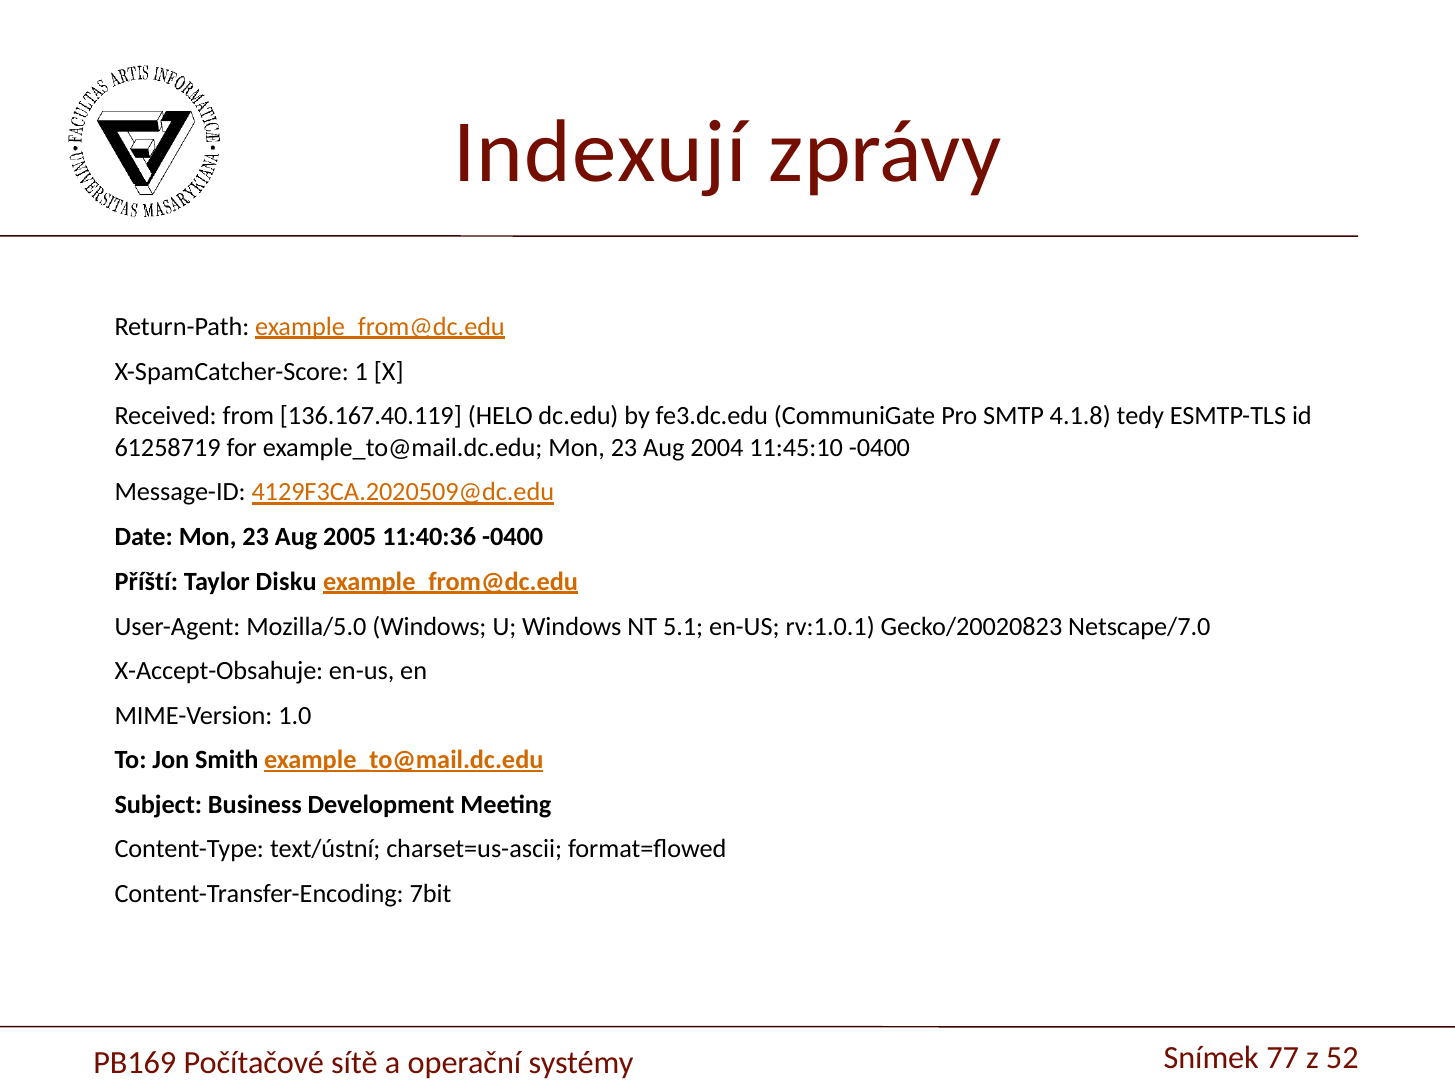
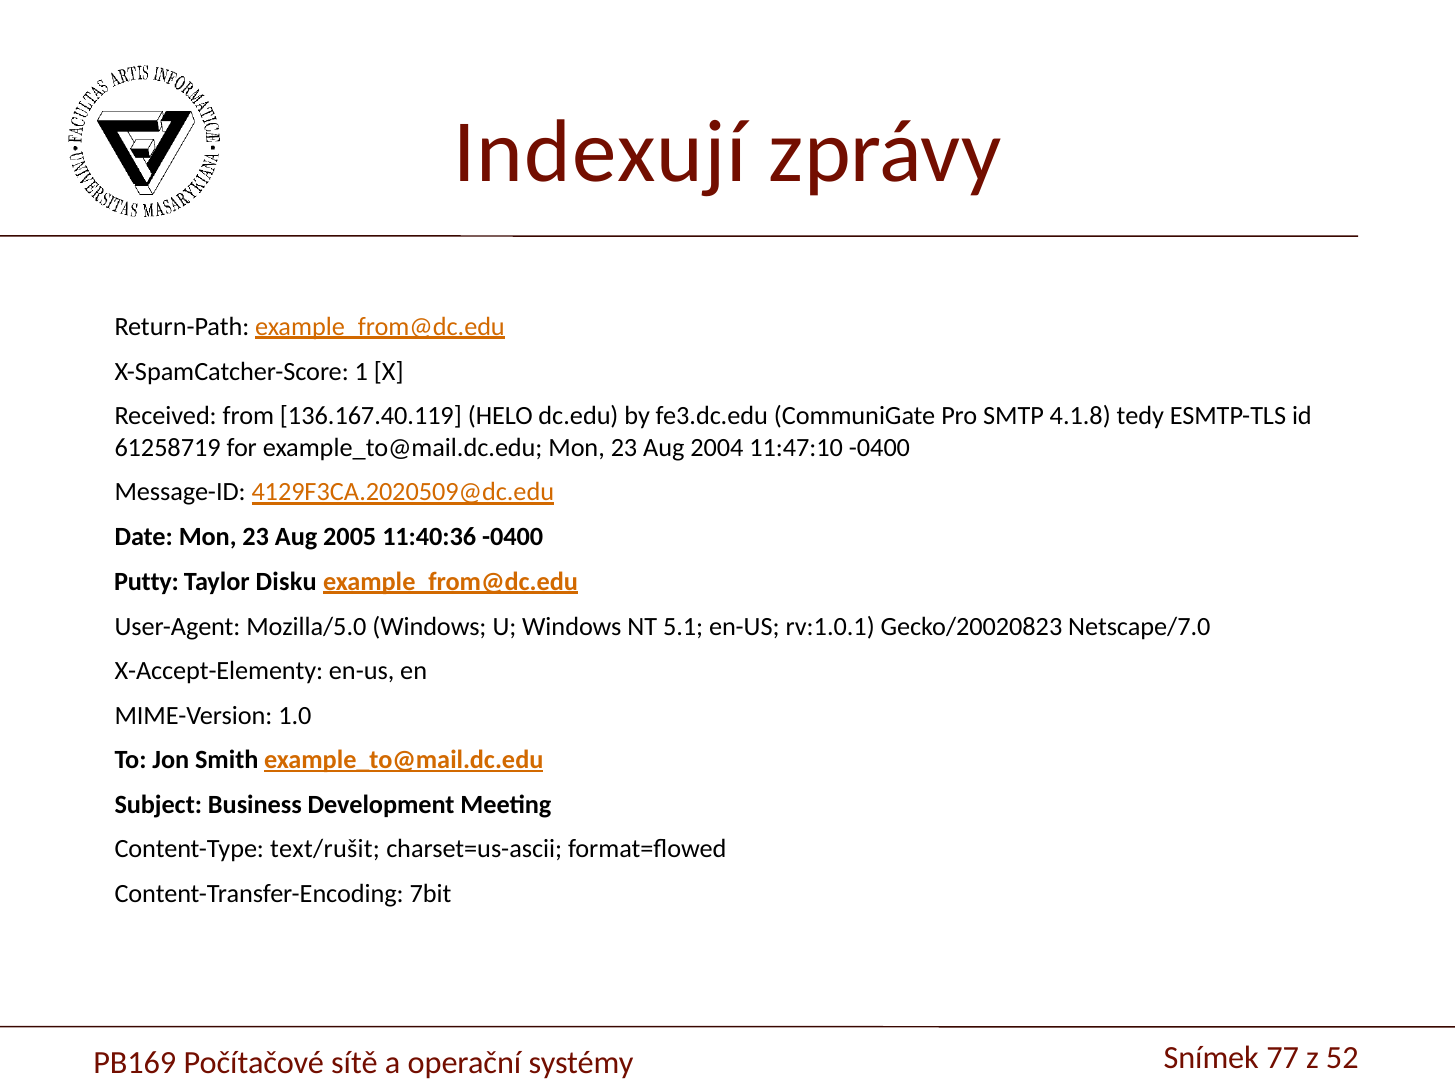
11:45:10: 11:45:10 -> 11:47:10 (796, 448)
Příští: Příští -> Putty (146, 582)
X-Accept-Obsahuje: X-Accept-Obsahuje -> X-Accept-Elementy (219, 671)
text/ústní: text/ústní -> text/rušit (325, 849)
